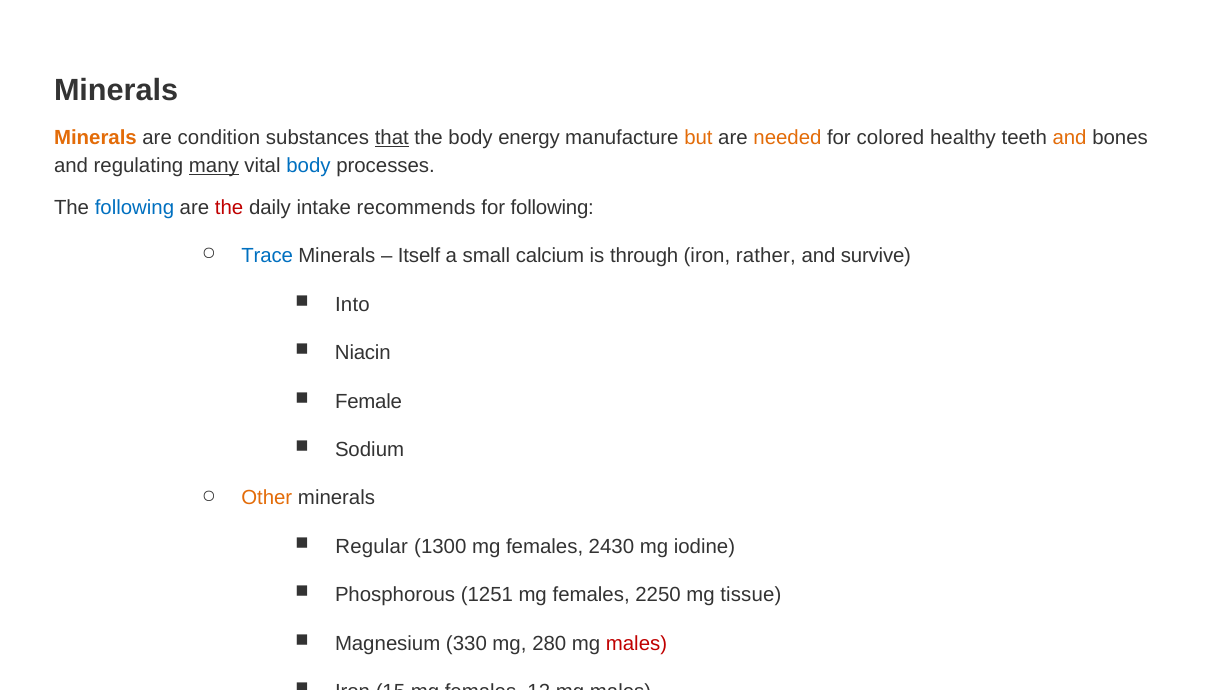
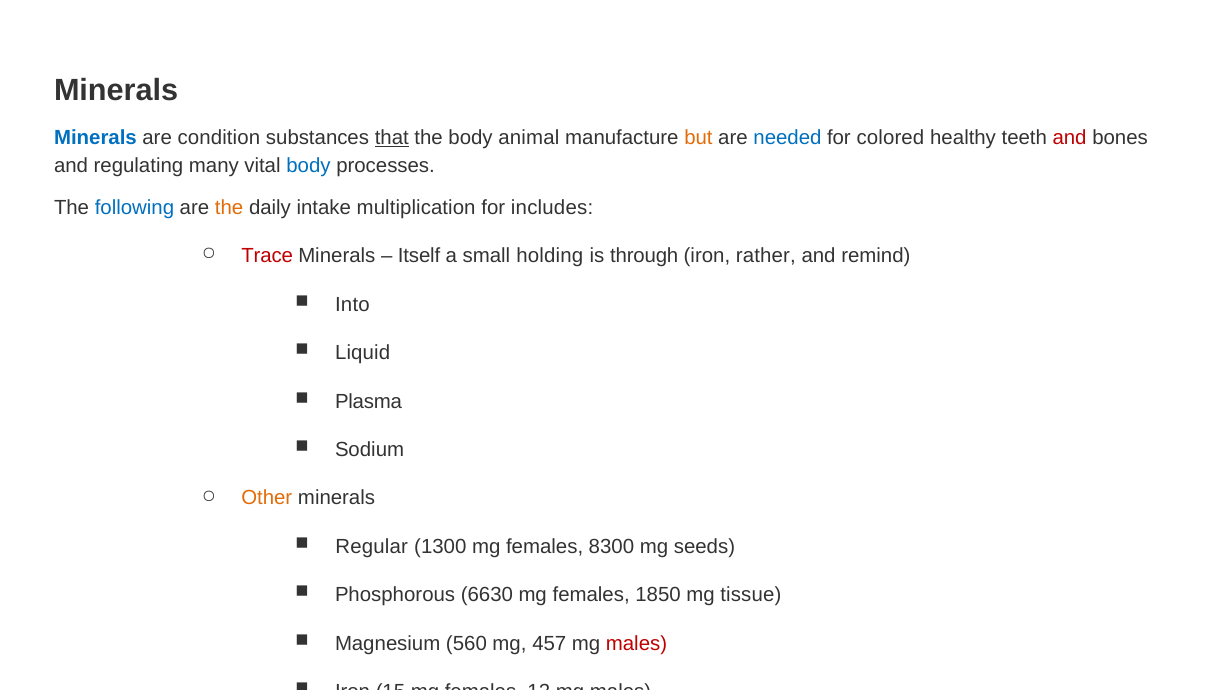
Minerals colour: orange -> blue (95, 137)
energy: energy -> animal (529, 137)
needed colour: orange -> blue (787, 137)
and colour: orange -> red (1070, 137)
many underline: present -> none (214, 166)
the colour: red -> orange (229, 207)
recommends: recommends -> multiplication (416, 207)
for following: following -> includes (552, 207)
Trace colour: blue -> red (267, 256)
calcium: calcium -> holding (550, 256)
survive: survive -> remind (876, 256)
Niacin: Niacin -> Liquid (363, 353)
Female: Female -> Plasma (369, 401)
2430: 2430 -> 8300 (611, 546)
iodine: iodine -> seeds (704, 546)
1251: 1251 -> 6630 (487, 595)
2250: 2250 -> 1850 (658, 595)
330: 330 -> 560 (466, 643)
280: 280 -> 457 (549, 643)
